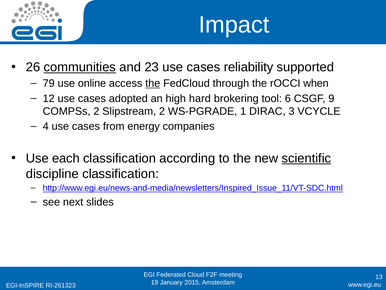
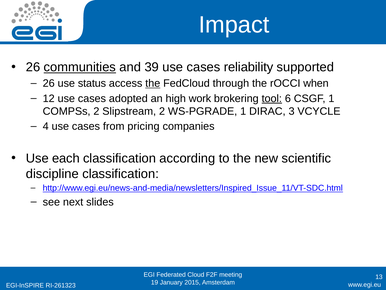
23: 23 -> 39 (152, 67)
79: 79 -> 26 (49, 83)
online: online -> status (92, 83)
hard: hard -> work (200, 98)
tool underline: none -> present (272, 98)
CSGF 9: 9 -> 1 (331, 98)
energy: energy -> pricing (143, 126)
scientific underline: present -> none (306, 158)
